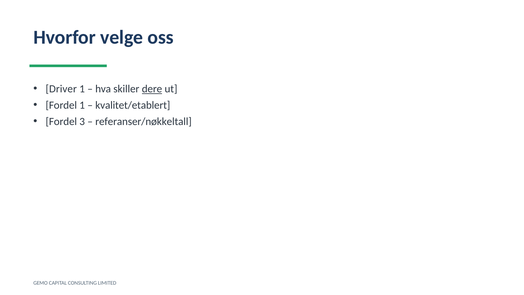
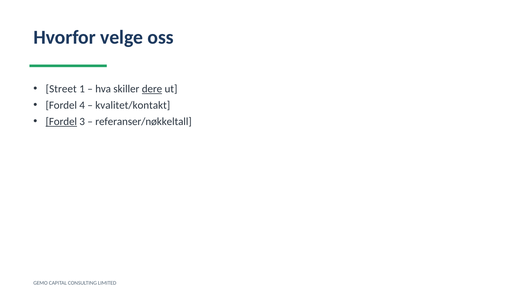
Driver: Driver -> Street (61, 89)
Fordel 1: 1 -> 4 (82, 105)
kvalitet/etablert: kvalitet/etablert -> kvalitet/kontakt (133, 105)
Fordel underline: none -> present (61, 122)
